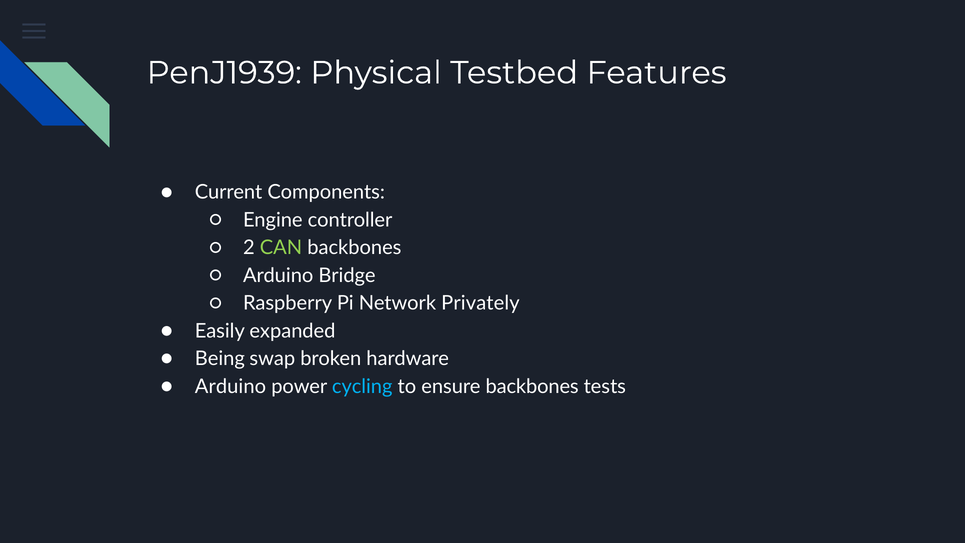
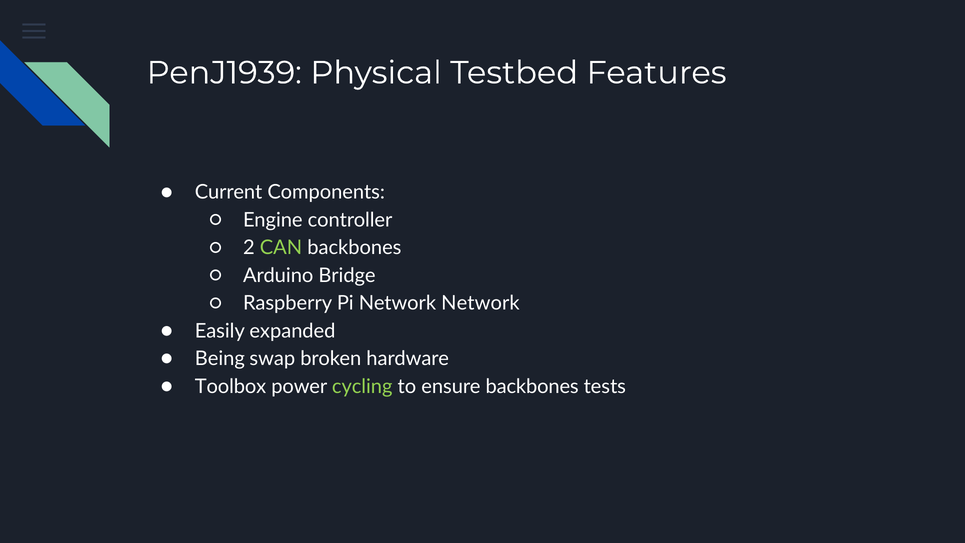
Network Privately: Privately -> Network (480, 303)
Arduino: Arduino -> Toolbox (231, 386)
cycling colour: light blue -> light green (362, 386)
